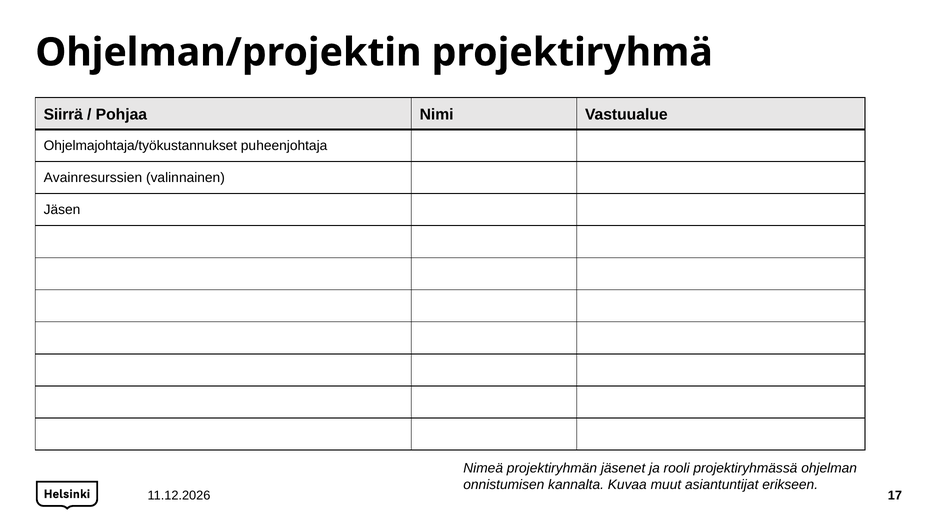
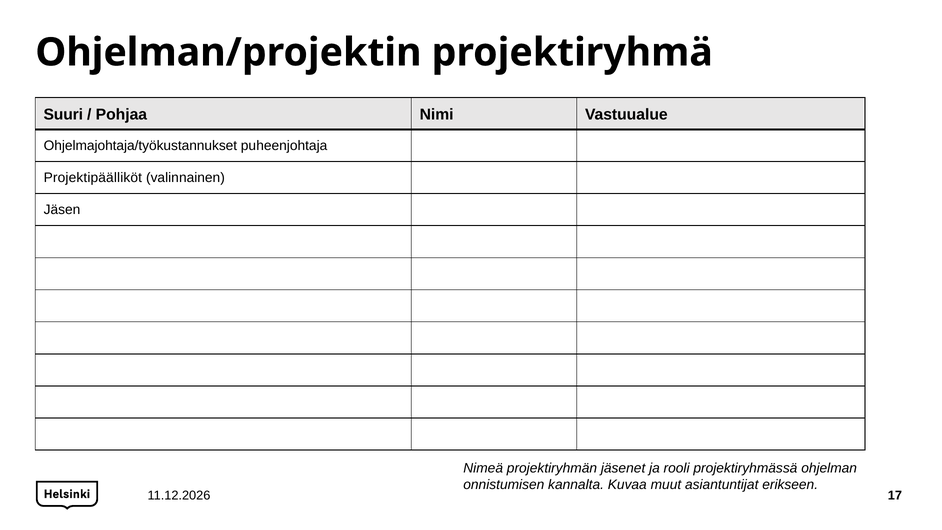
Siirrä: Siirrä -> Suuri (63, 115)
Avainresurssien: Avainresurssien -> Projektipäälliköt (93, 178)
